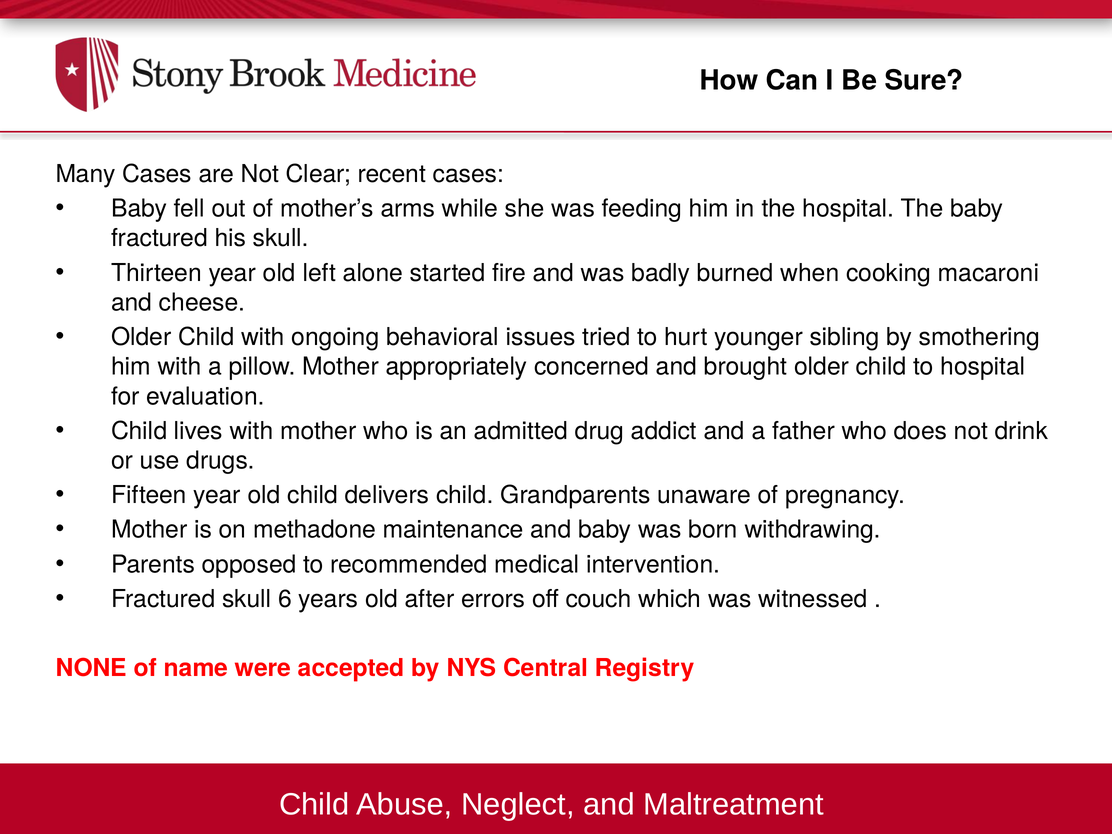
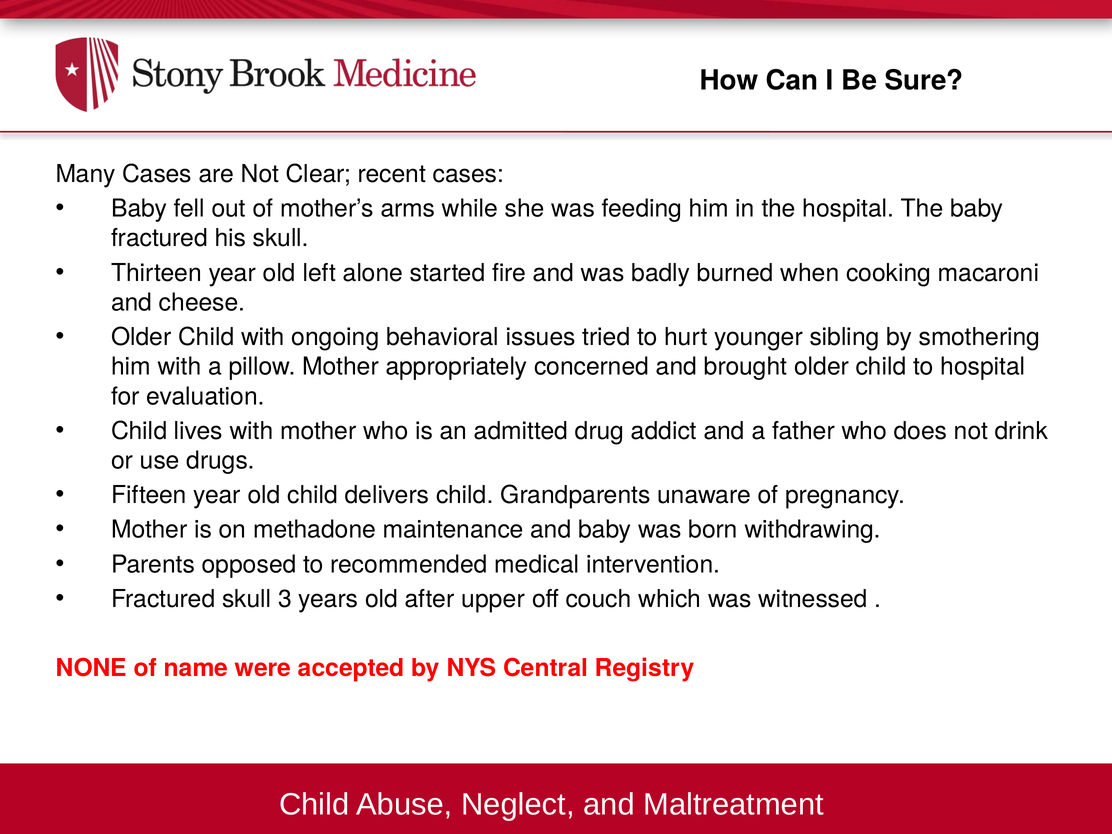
6: 6 -> 3 (285, 599)
errors: errors -> upper (493, 599)
